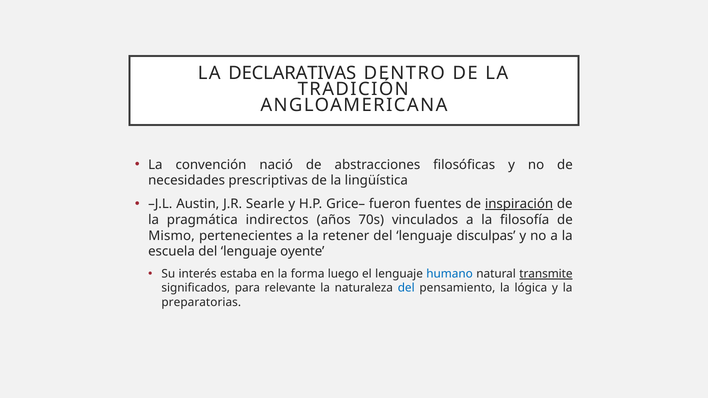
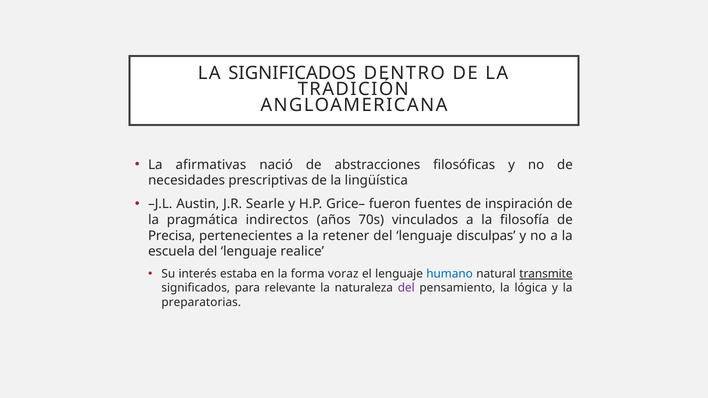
LA DECLARATIVAS: DECLARATIVAS -> SIGNIFICADOS (292, 73)
convención: convención -> afirmativas (211, 165)
inspiración underline: present -> none (519, 204)
Mismo: Mismo -> Precisa (172, 236)
oyente: oyente -> realice (302, 252)
luego: luego -> voraz (343, 274)
del colour: blue -> purple (406, 288)
